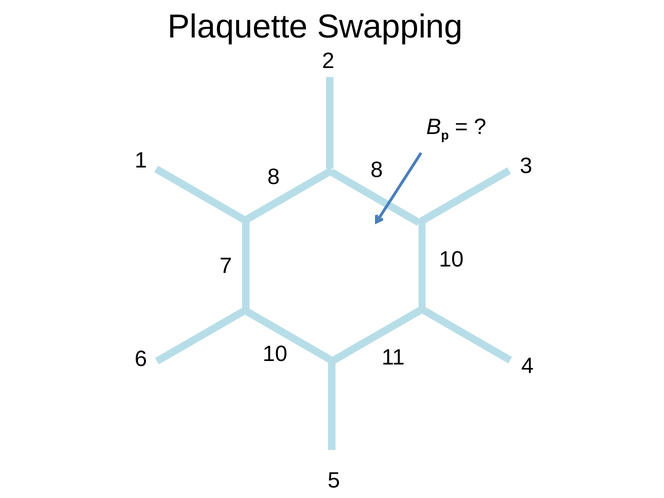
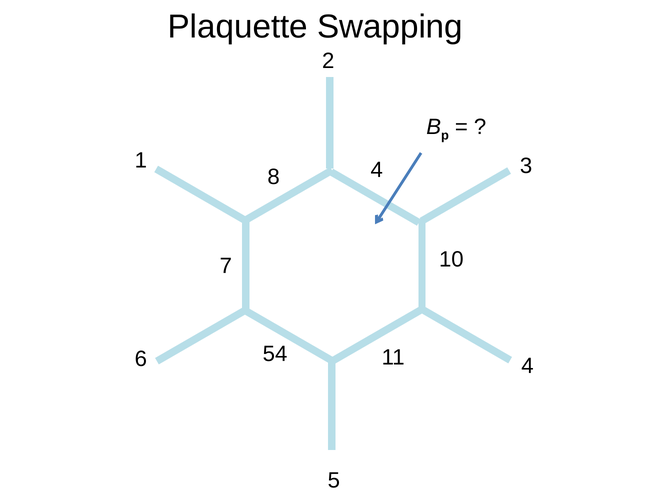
8 8: 8 -> 4 (377, 170)
6 10: 10 -> 54 (275, 354)
